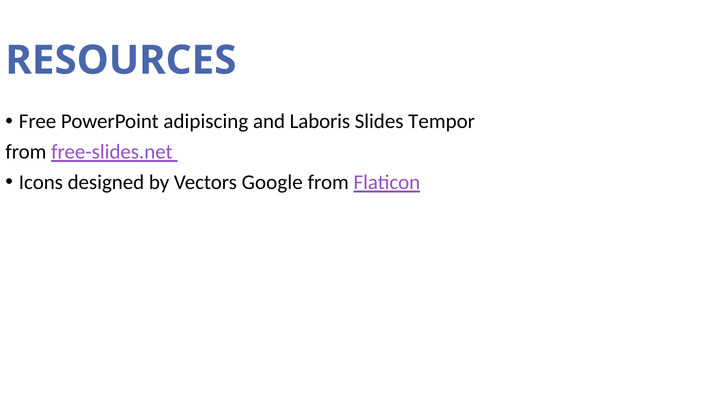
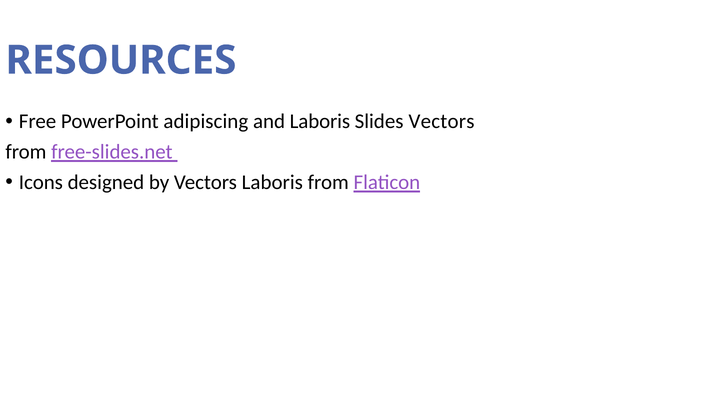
Slides Tempor: Tempor -> Vectors (442, 121)
Vectors Google: Google -> Laboris (272, 182)
